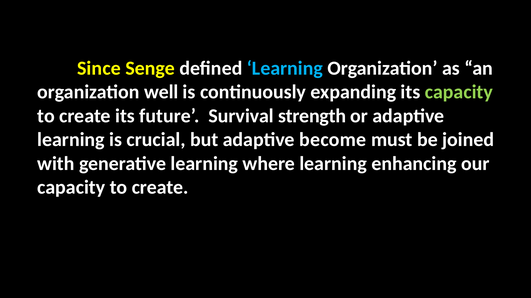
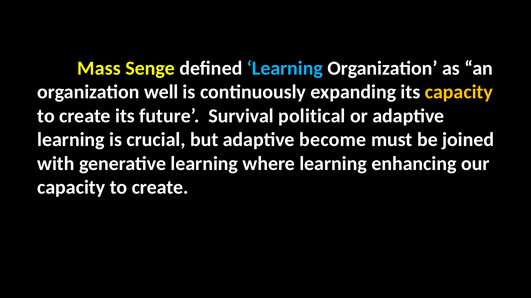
Since: Since -> Mass (99, 68)
capacity colour: light green -> yellow (459, 92)
strength: strength -> political (312, 116)
